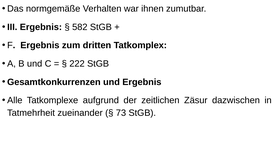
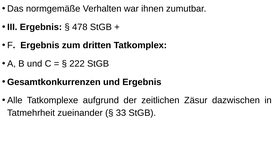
582: 582 -> 478 (80, 27)
73: 73 -> 33 (121, 113)
